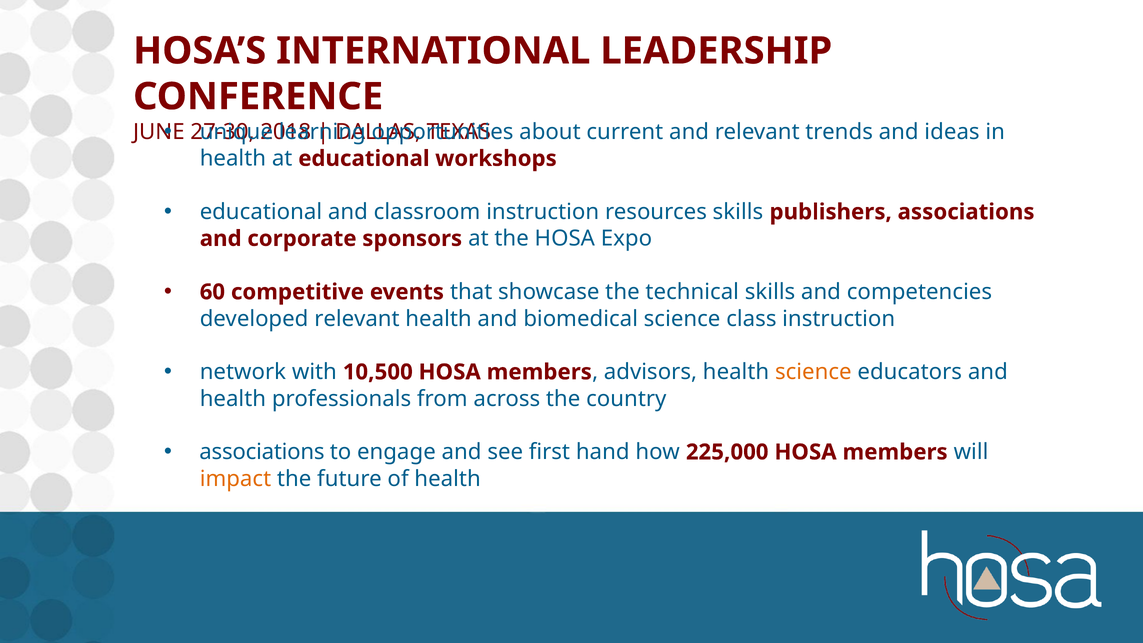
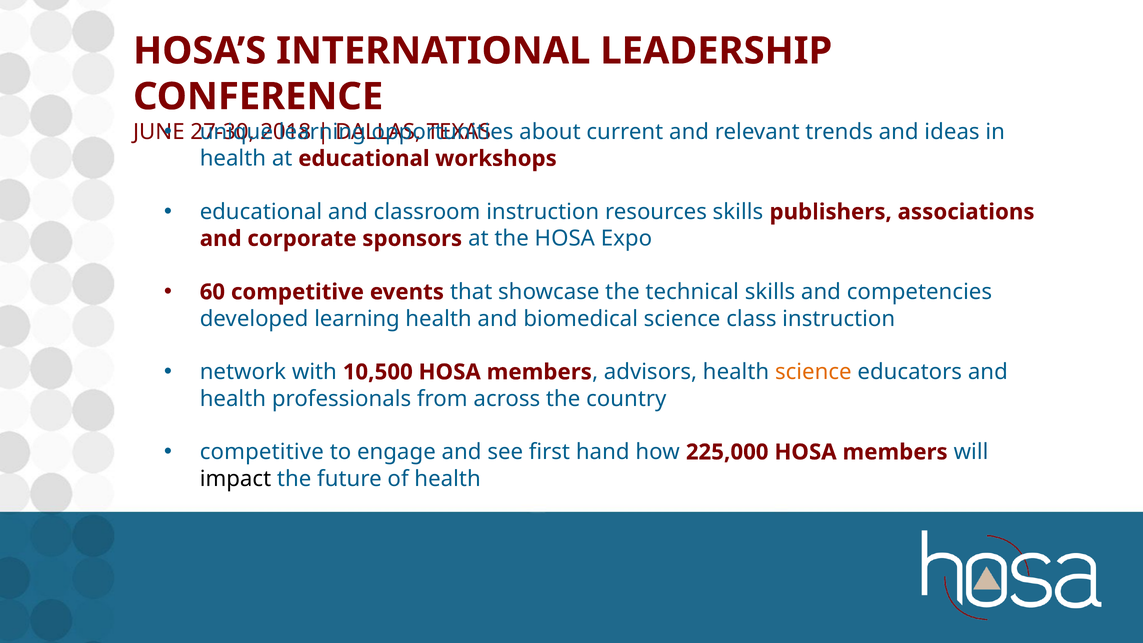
developed relevant: relevant -> learning (357, 319)
associations: associations -> competitive (262, 452)
impact colour: orange -> black (235, 479)
